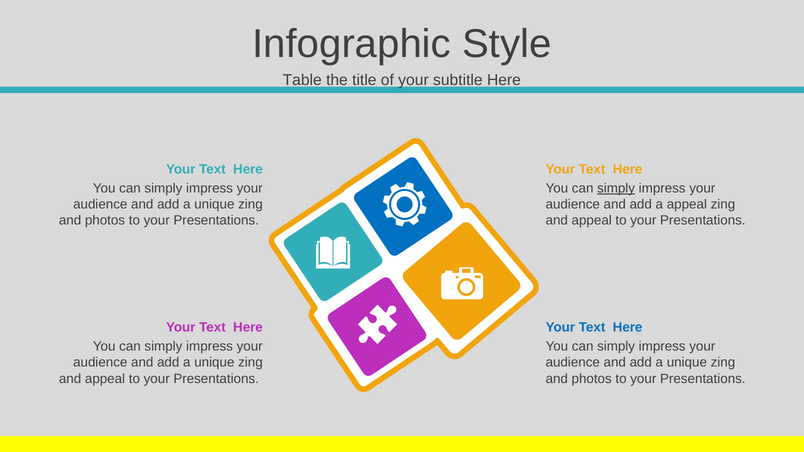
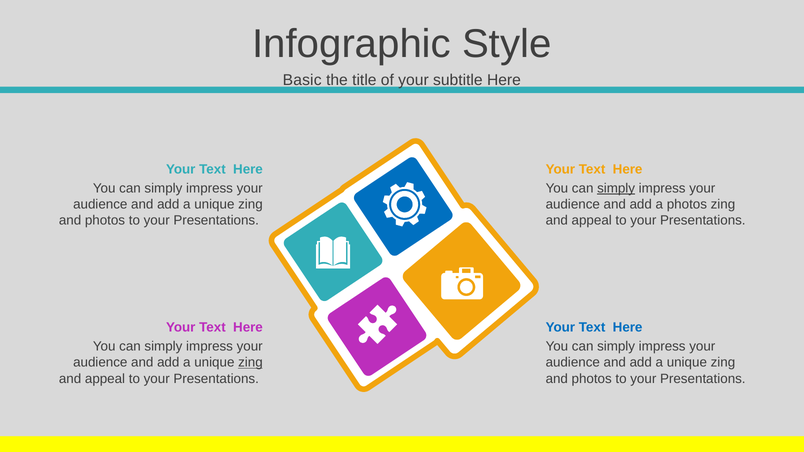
Table: Table -> Basic (302, 80)
a appeal: appeal -> photos (687, 204)
zing underline: none -> present (250, 363)
